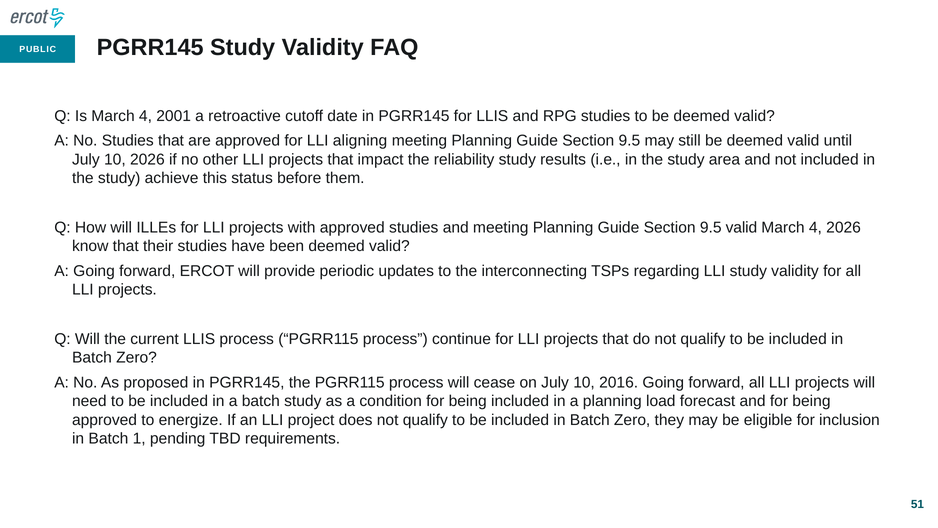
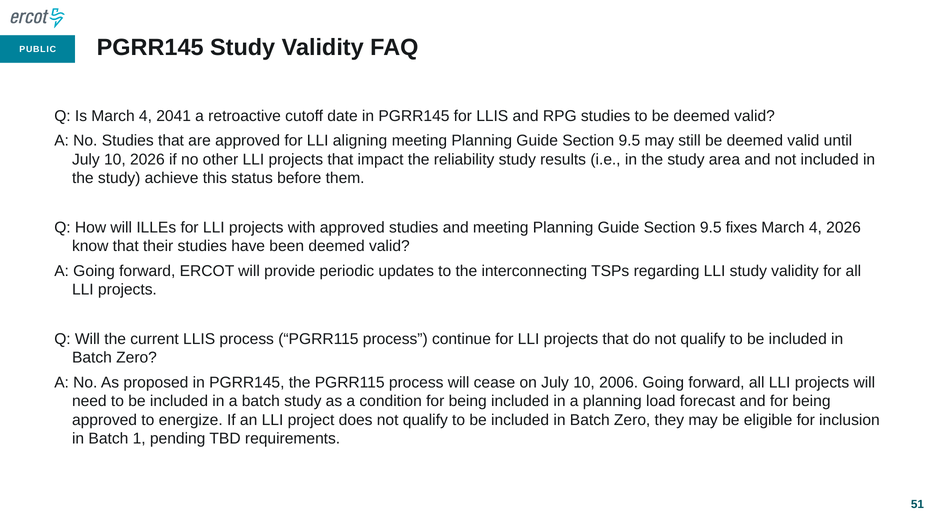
2001: 2001 -> 2041 (174, 116)
9.5 valid: valid -> fixes (741, 227)
2016: 2016 -> 2006 (619, 382)
